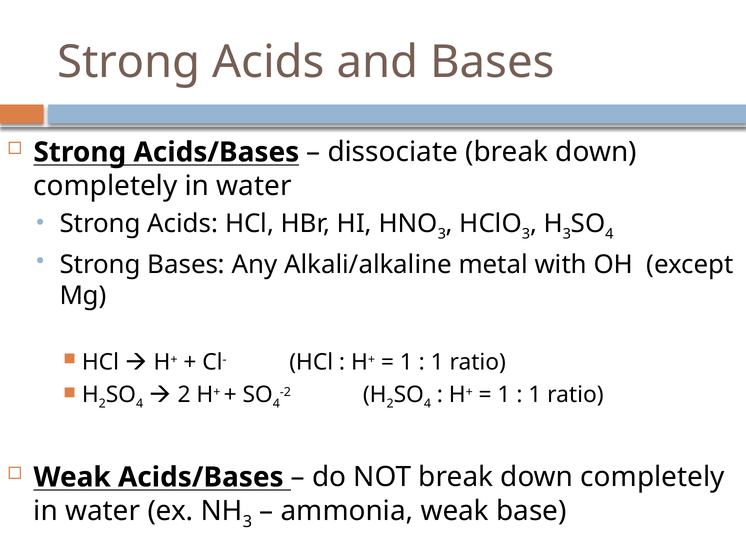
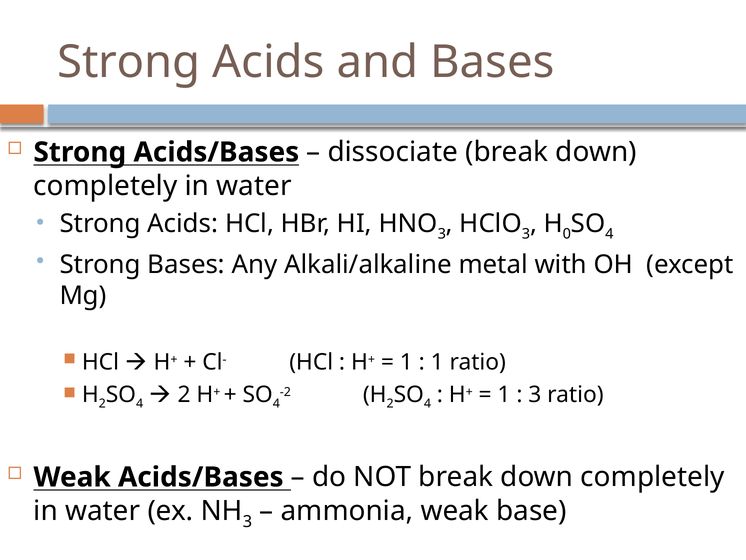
3: 3 -> 0 (567, 234)
1: 1 -> 3 (535, 395)
